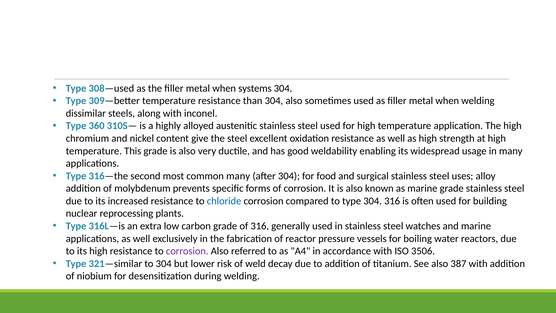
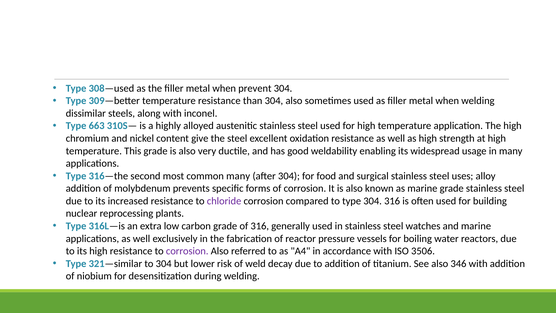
systems: systems -> prevent (255, 88)
360: 360 -> 663 (97, 126)
chloride colour: blue -> purple (224, 201)
387: 387 -> 346 (458, 263)
